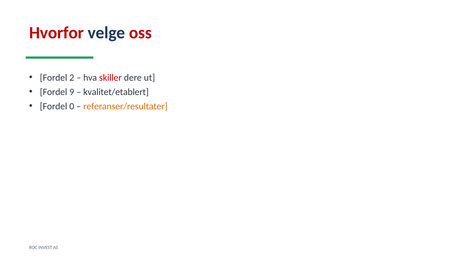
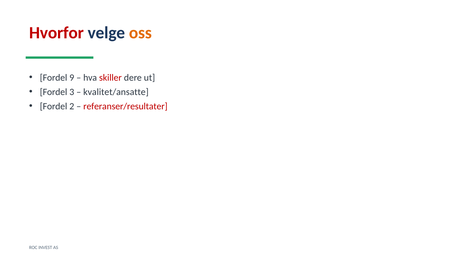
oss colour: red -> orange (140, 33)
2: 2 -> 9 (72, 78)
9: 9 -> 3 (72, 92)
kvalitet/etablert: kvalitet/etablert -> kvalitet/ansatte (116, 92)
0: 0 -> 2 (72, 106)
referanser/resultater colour: orange -> red (125, 106)
